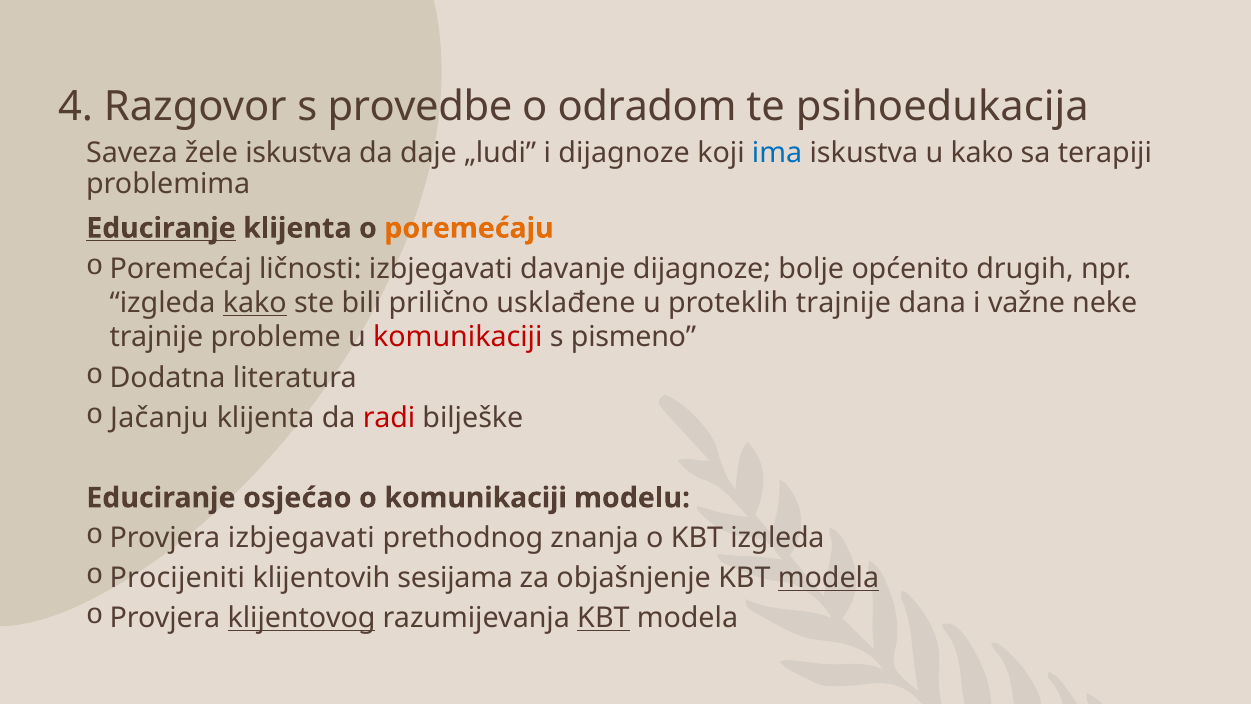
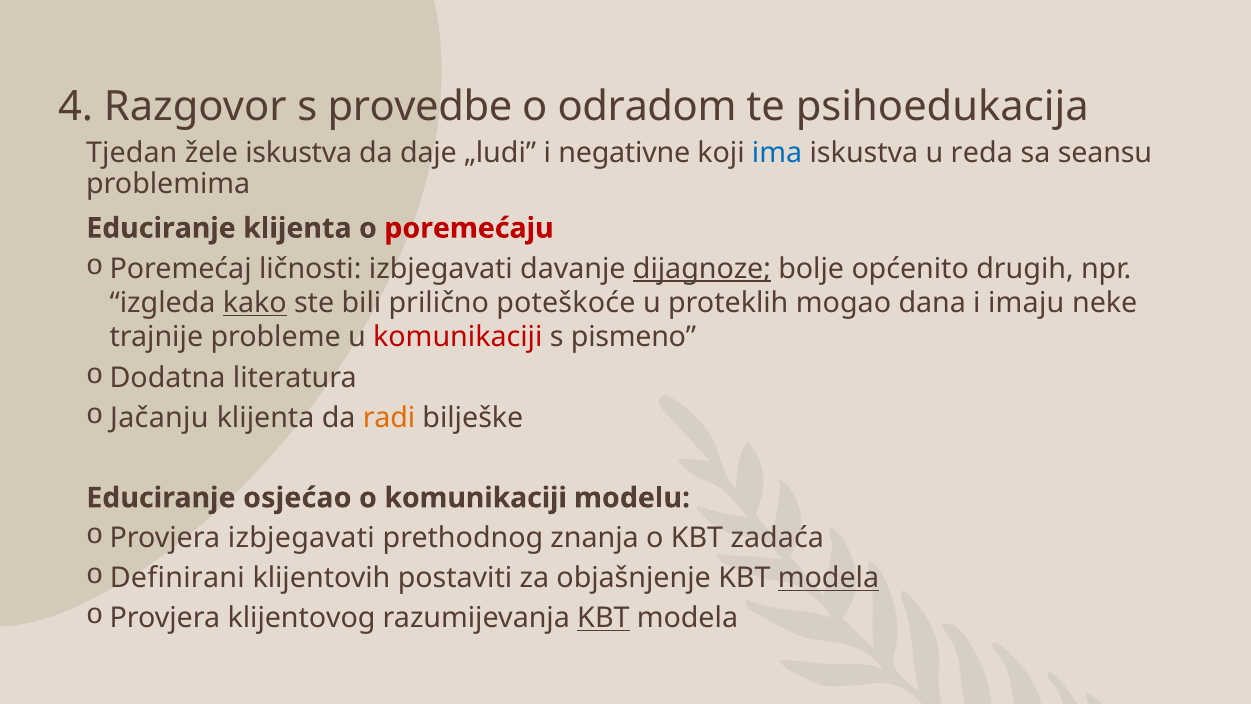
Saveza: Saveza -> Tjedan (132, 153)
i dijagnoze: dijagnoze -> negativne (624, 153)
u kako: kako -> reda (982, 153)
terapiji: terapiji -> seansu (1105, 153)
Educiranje underline: present -> none (161, 228)
poremećaju colour: orange -> red (469, 228)
dijagnoze underline: none -> present (702, 269)
usklađene: usklađene -> poteškoće (566, 303)
proteklih trajnije: trajnije -> mogao (843, 303)
važne: važne -> imaju (1026, 303)
radi colour: red -> orange (389, 418)
KBT izgleda: izgleda -> zadaća (777, 538)
Procijeniti: Procijeniti -> Definirani (177, 578)
sesijama: sesijama -> postaviti (455, 578)
klijentovog underline: present -> none (302, 618)
